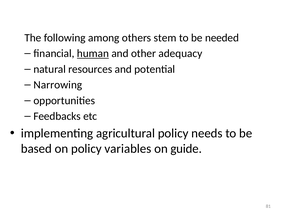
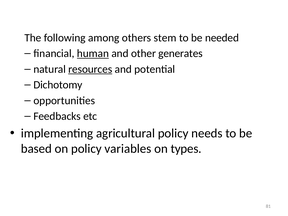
adequacy: adequacy -> generates (180, 53)
resources underline: none -> present (90, 69)
Narrowing: Narrowing -> Dichotomy (58, 85)
guide: guide -> types (186, 149)
